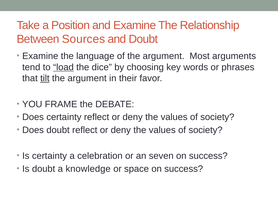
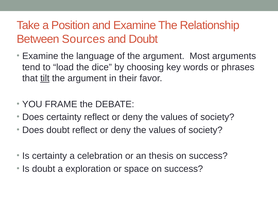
load underline: present -> none (63, 67)
seven: seven -> thesis (161, 156)
knowledge: knowledge -> exploration (88, 169)
